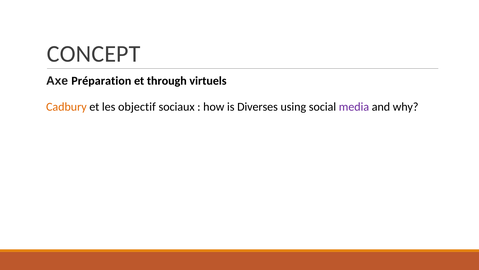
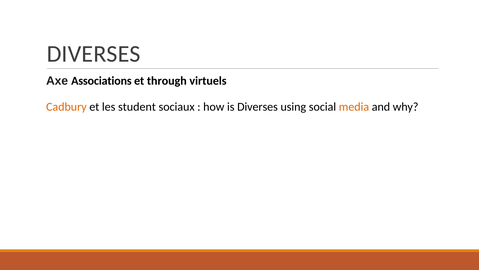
CONCEPT: CONCEPT -> DIVERSES (94, 54)
Préparation: Préparation -> Associations (101, 81)
objectif: objectif -> student (137, 107)
media colour: purple -> orange (354, 107)
